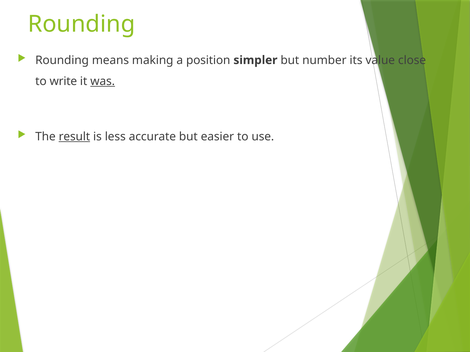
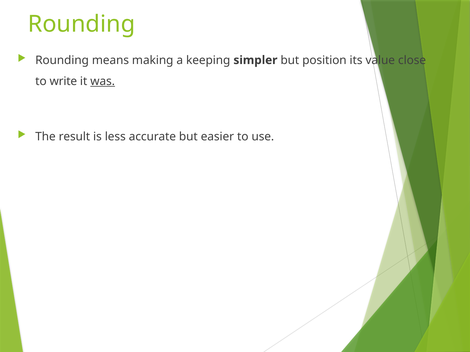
position: position -> keeping (208, 60)
number: number -> position (324, 60)
result underline: present -> none (74, 137)
